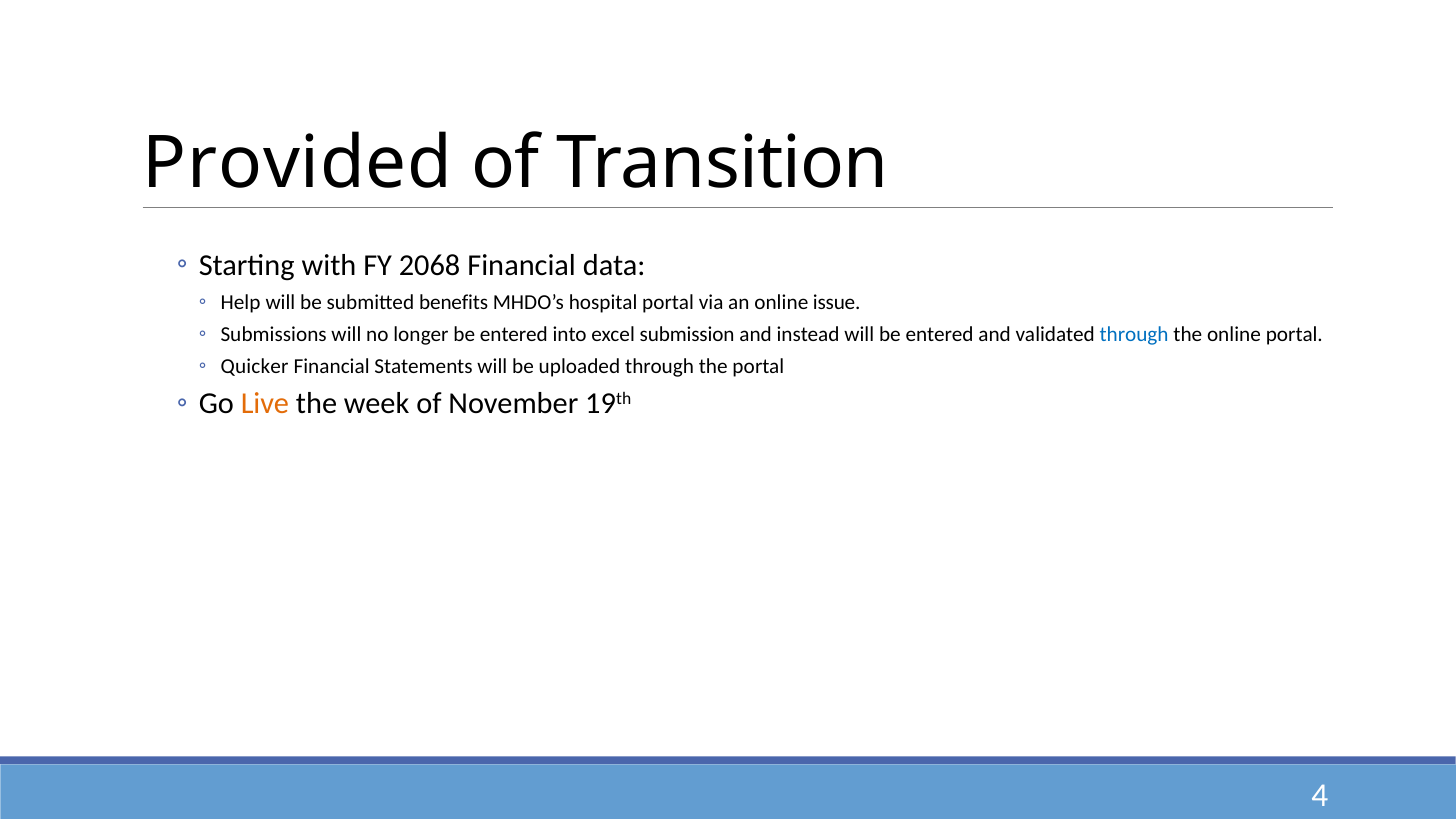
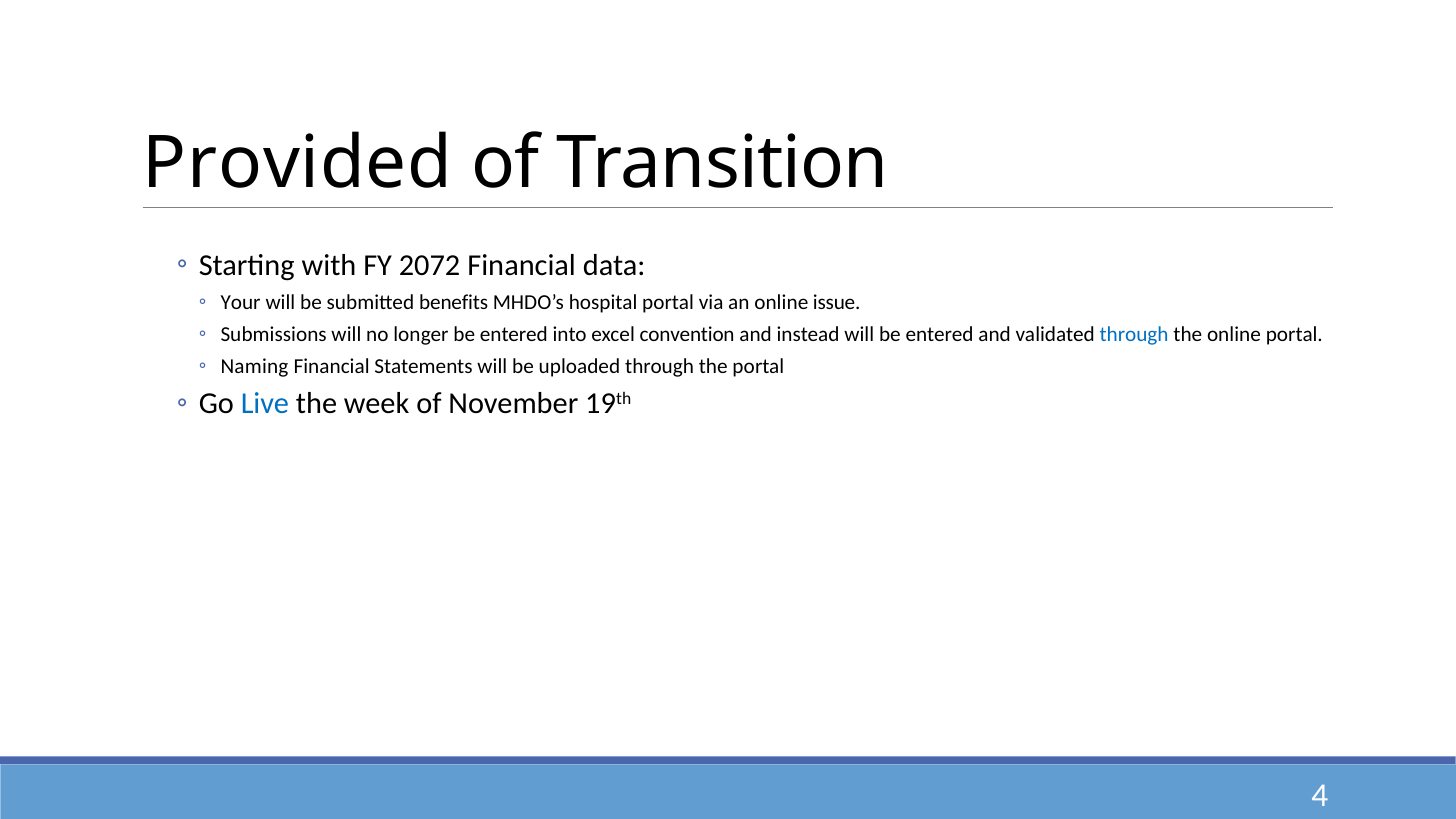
2068: 2068 -> 2072 (430, 265)
Help: Help -> Your (241, 302)
submission: submission -> convention (687, 334)
Quicker: Quicker -> Naming (255, 366)
Live colour: orange -> blue (265, 403)
